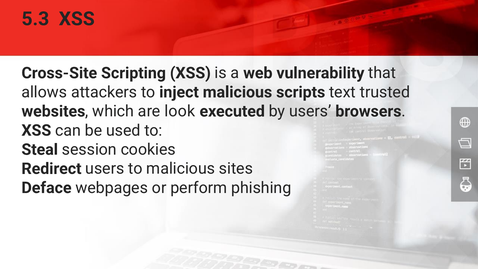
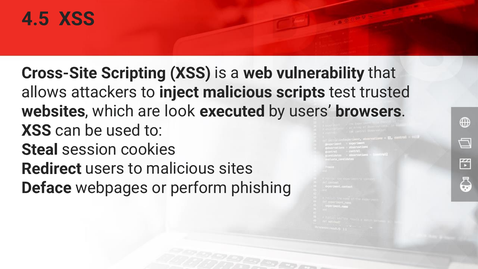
5.3: 5.3 -> 4.5 (35, 19)
text: text -> test (342, 92)
